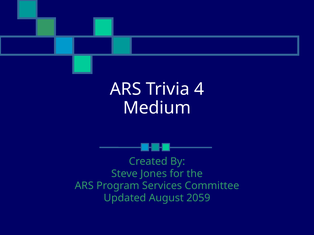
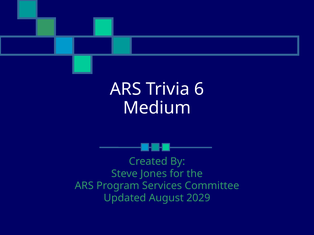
4: 4 -> 6 (199, 89)
2059: 2059 -> 2029 (198, 198)
